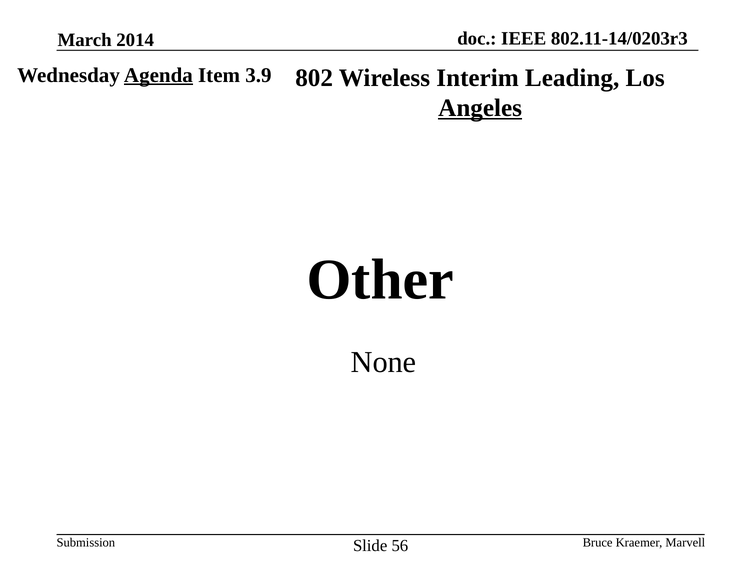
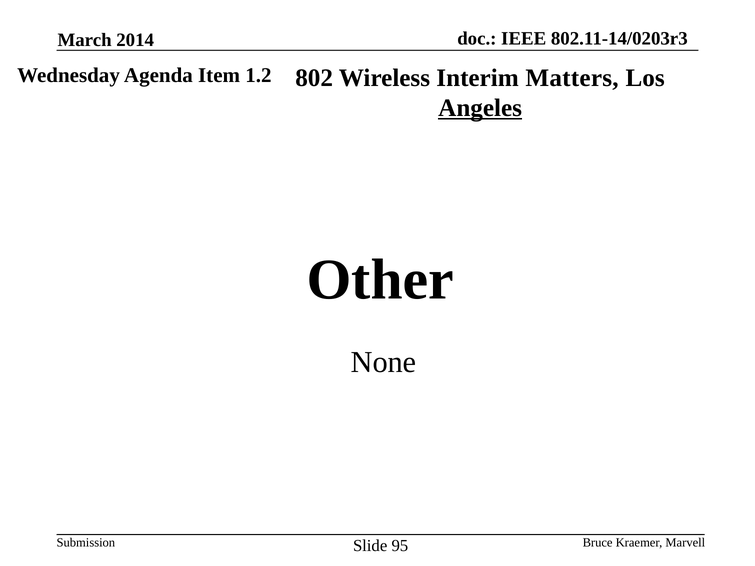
Agenda underline: present -> none (158, 75)
3.9: 3.9 -> 1.2 (258, 75)
Leading: Leading -> Matters (572, 78)
56: 56 -> 95 (400, 546)
